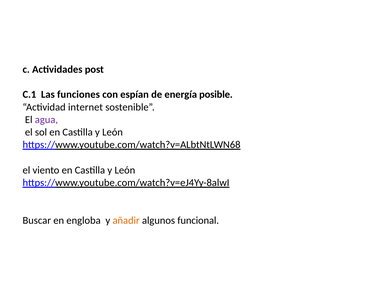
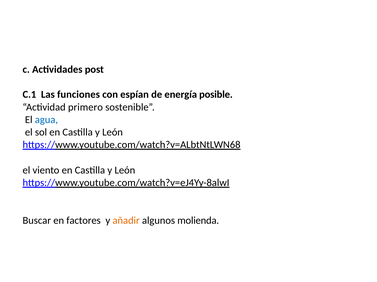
internet: internet -> primero (85, 107)
agua colour: purple -> blue (46, 120)
engloba: engloba -> factores (84, 221)
funcional: funcional -> molienda (198, 221)
